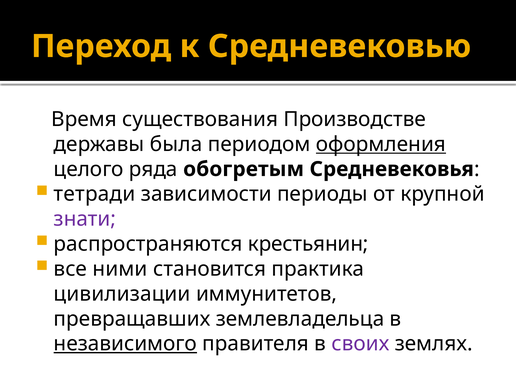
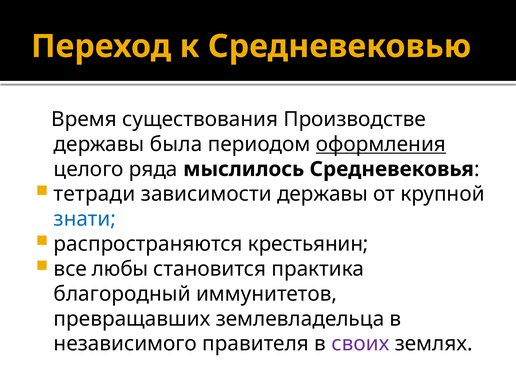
обогретым: обогретым -> мыслилось (244, 169)
зависимости периоды: периоды -> державы (322, 194)
знати colour: purple -> blue (85, 219)
ними: ними -> любы (120, 269)
цивилизации: цивилизации -> благородный (122, 294)
независимого underline: present -> none (125, 344)
